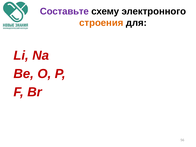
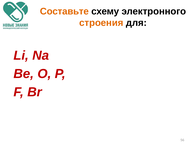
Составьте colour: purple -> orange (64, 11)
